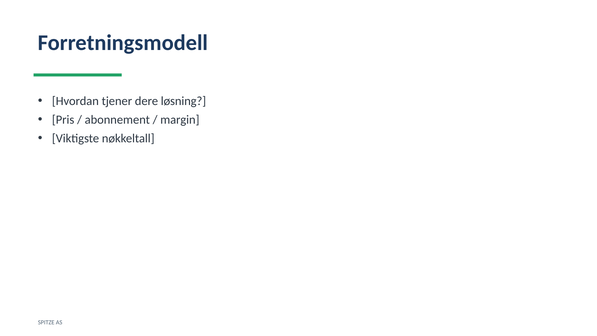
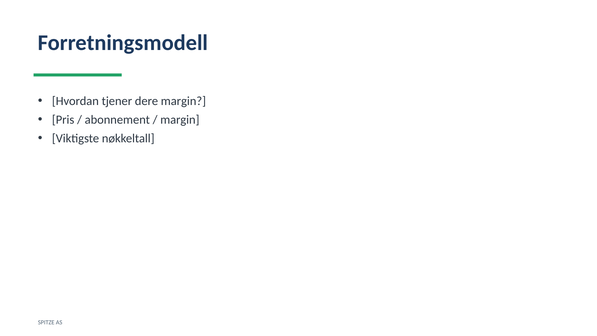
dere løsning: løsning -> margin (183, 101)
